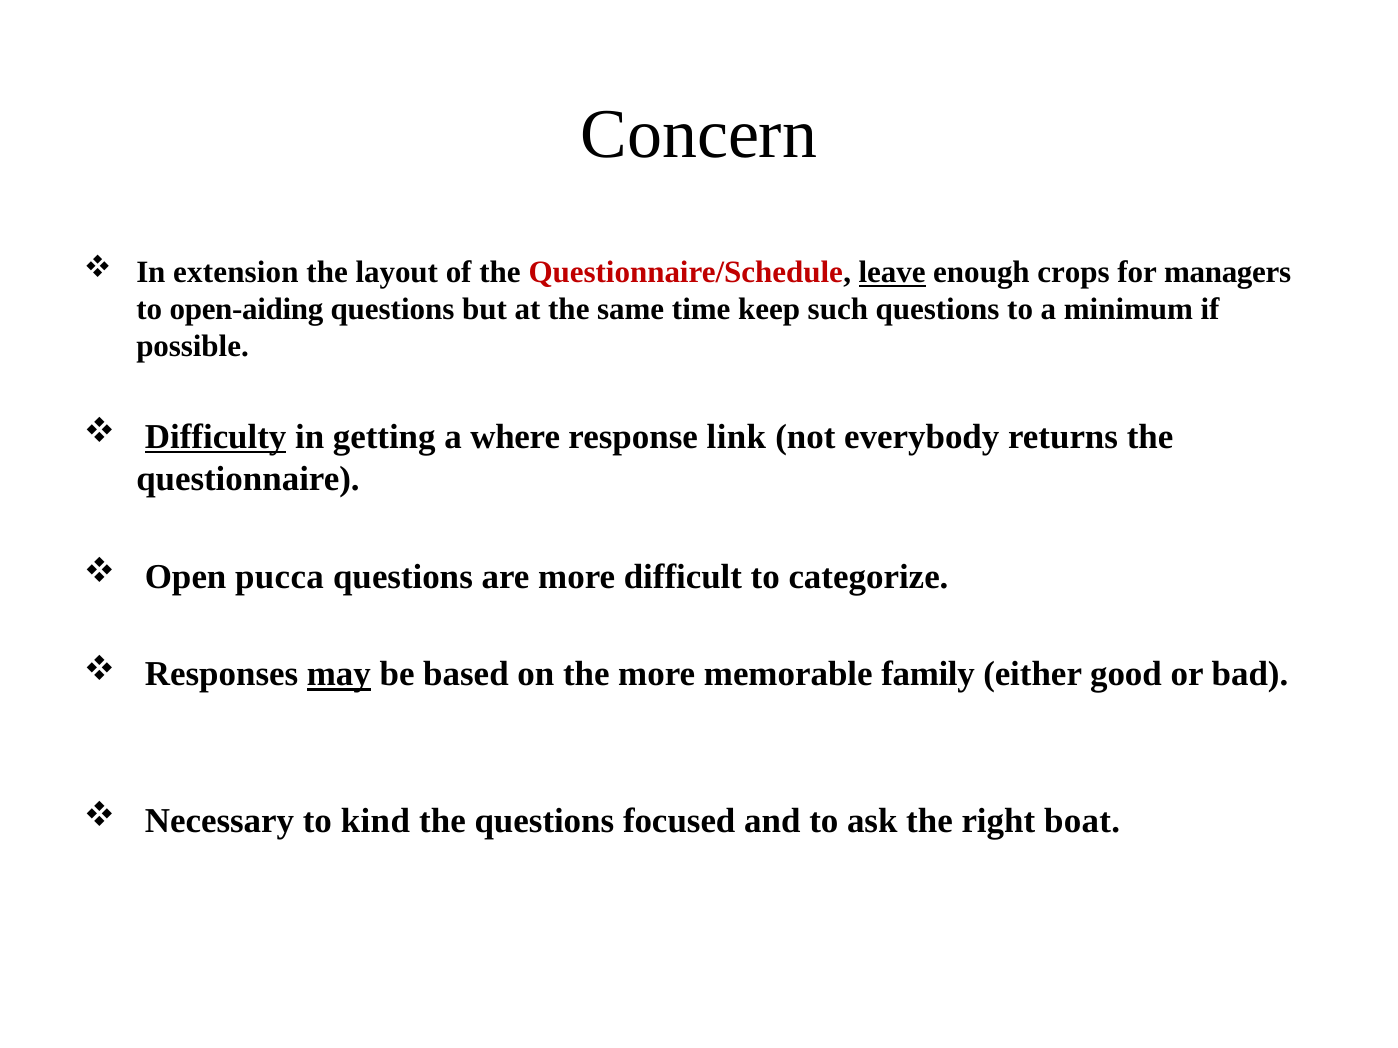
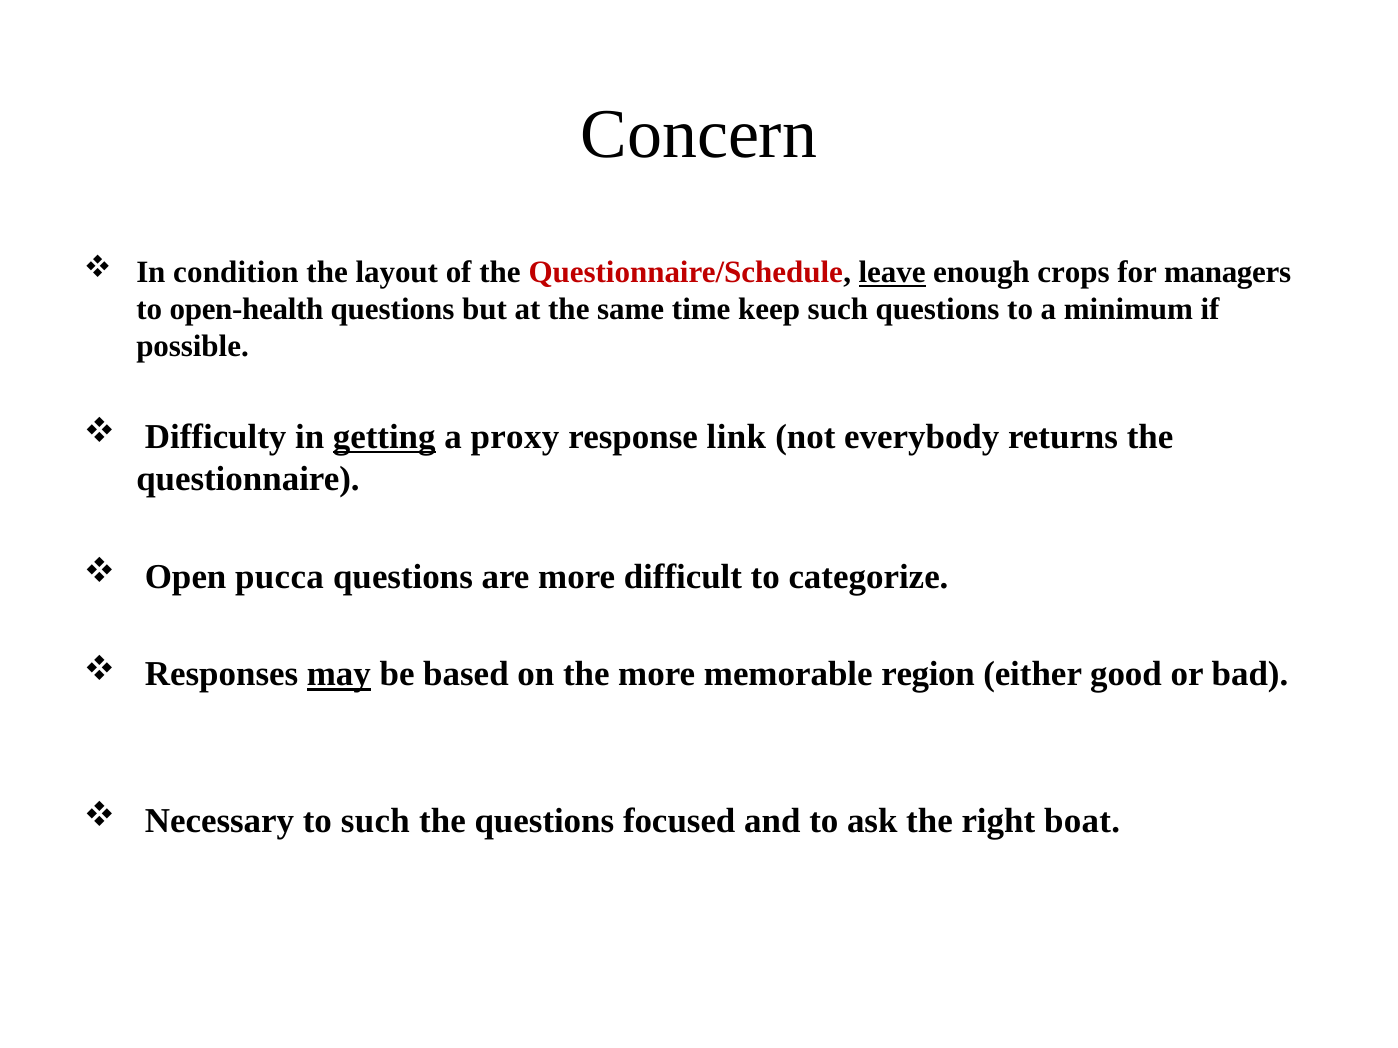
extension: extension -> condition (236, 272)
open-aiding: open-aiding -> open-health (247, 310)
Difficulty underline: present -> none (216, 437)
getting underline: none -> present (384, 437)
where: where -> proxy (515, 437)
family: family -> region (928, 675)
to kind: kind -> such (375, 822)
